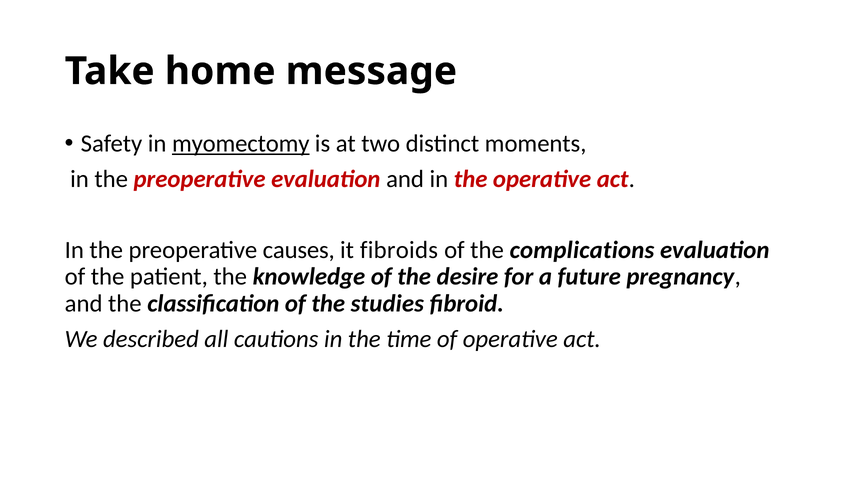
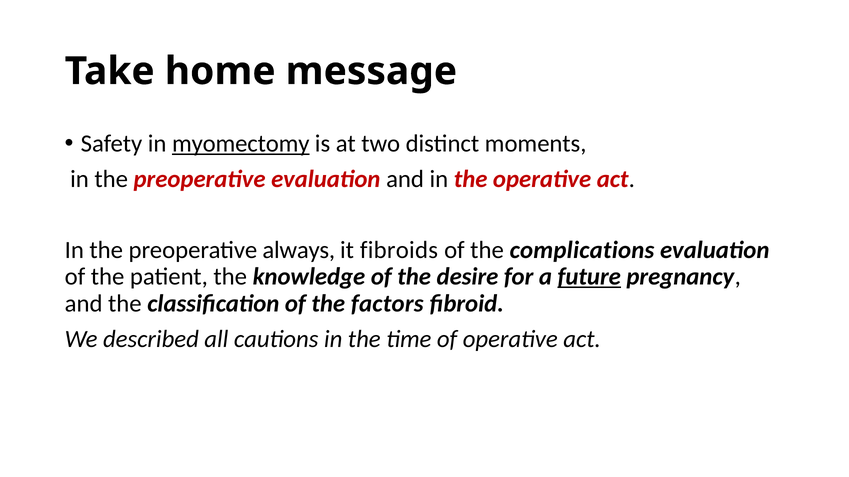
causes: causes -> always (299, 250)
future underline: none -> present (589, 277)
studies: studies -> factors (387, 304)
